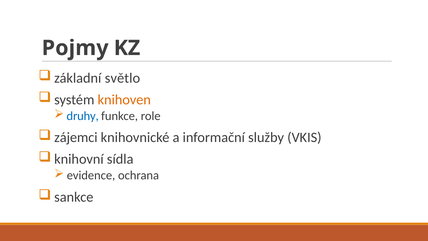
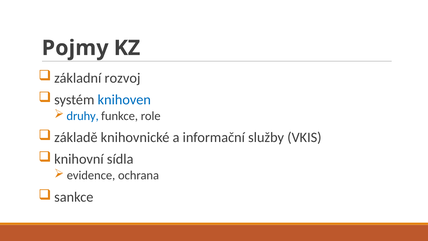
světlo: světlo -> rozvoj (123, 78)
knihoven colour: orange -> blue (124, 100)
zájemci: zájemci -> základě (76, 137)
